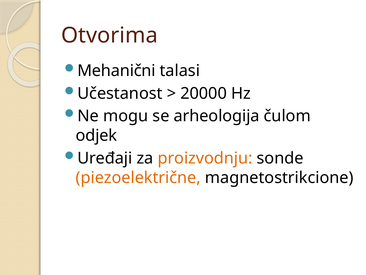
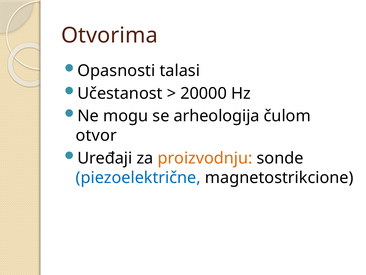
Mehanični: Mehanični -> Opasnosti (116, 71)
odjek: odjek -> otvor (96, 135)
piezoelektrične colour: orange -> blue (138, 177)
